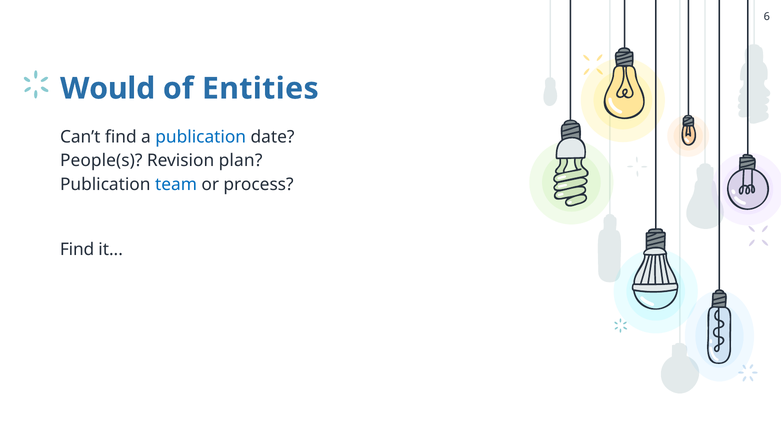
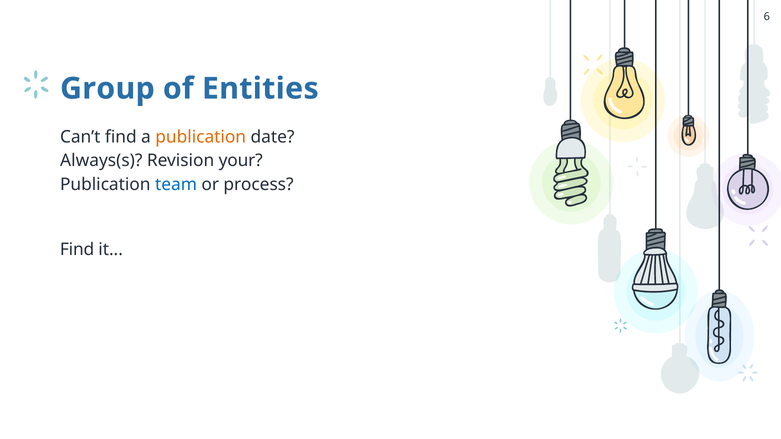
Would: Would -> Group (107, 89)
publication colour: blue -> orange (201, 137)
People(s: People(s -> Always(s (101, 161)
plan: plan -> your (241, 161)
